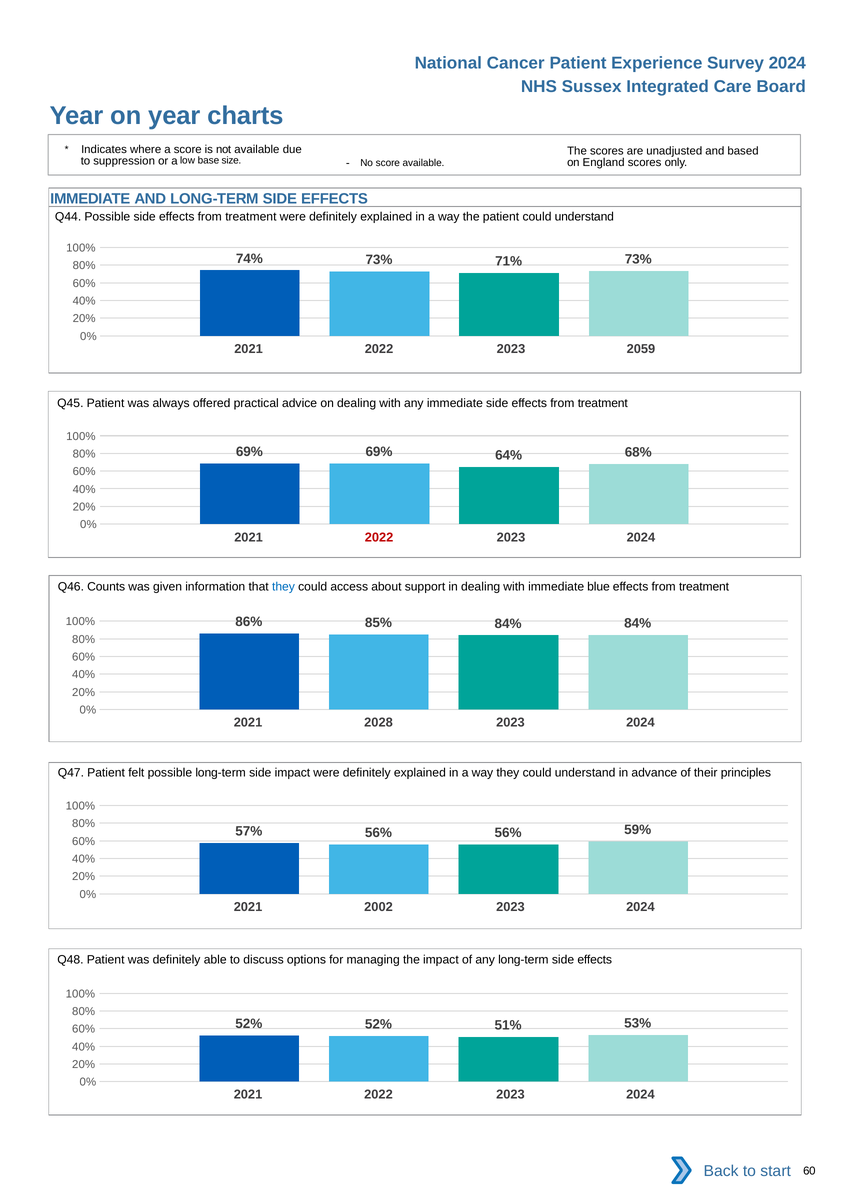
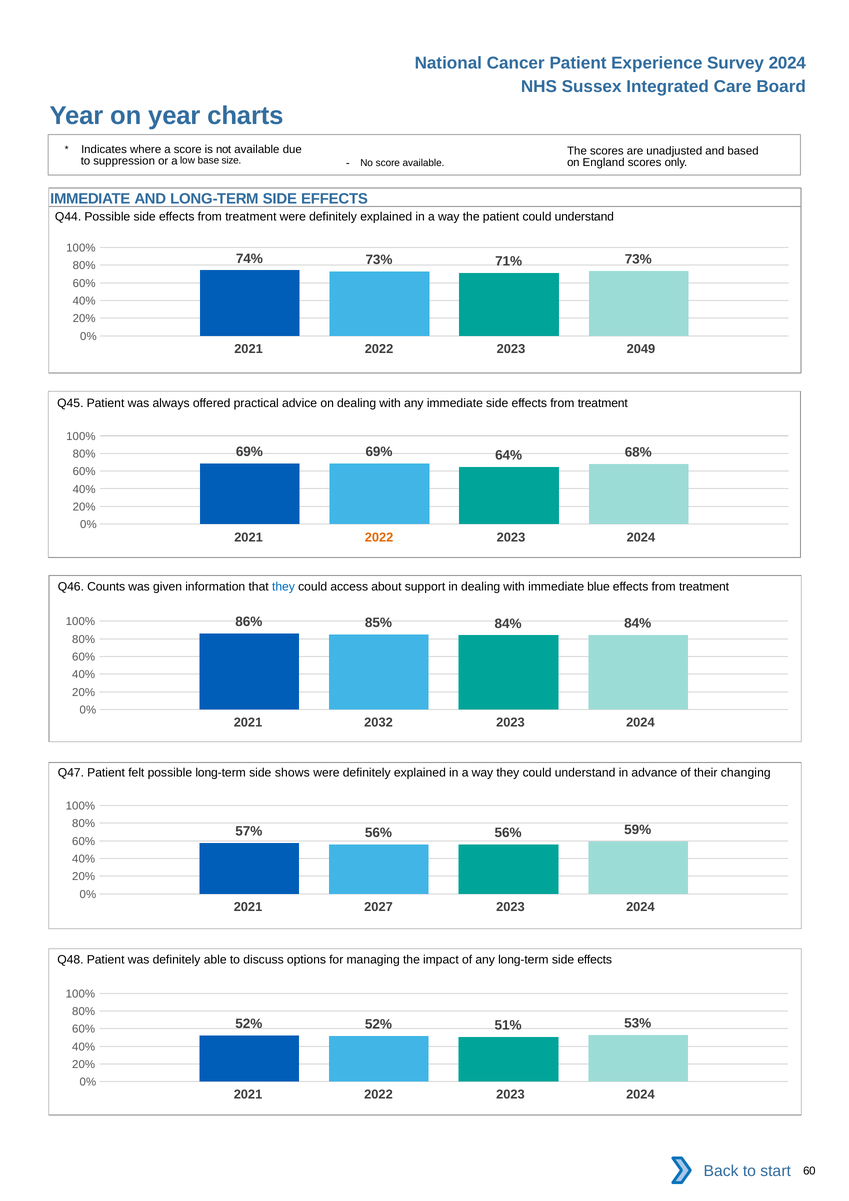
2059: 2059 -> 2049 (641, 349)
2022 colour: red -> orange (379, 538)
2028: 2028 -> 2032 (379, 723)
side impact: impact -> shows (292, 773)
principles: principles -> changing (746, 773)
2002: 2002 -> 2027 (379, 907)
